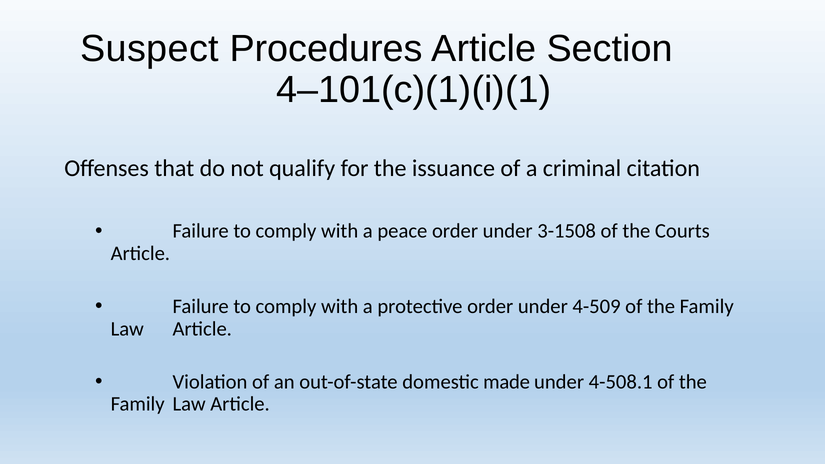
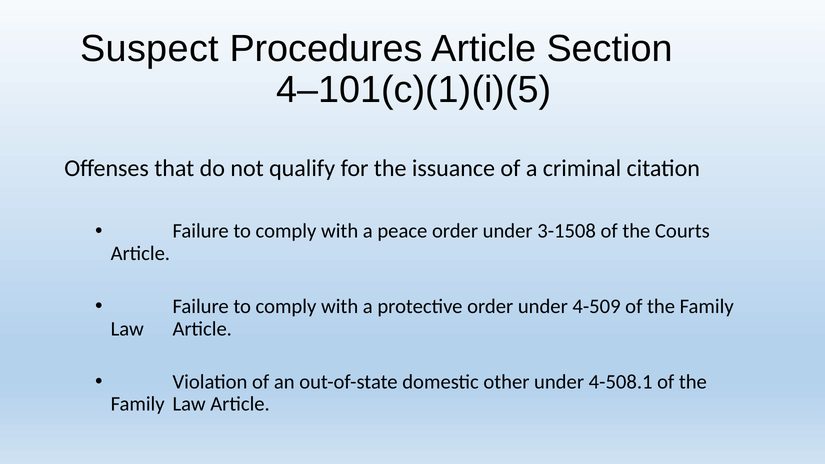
4–101(c)(1)(i)(1: 4–101(c)(1)(i)(1 -> 4–101(c)(1)(i)(5 (414, 90)
made: made -> other (506, 382)
